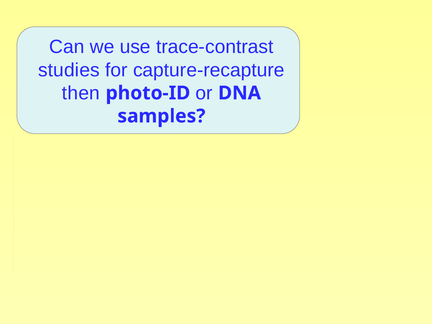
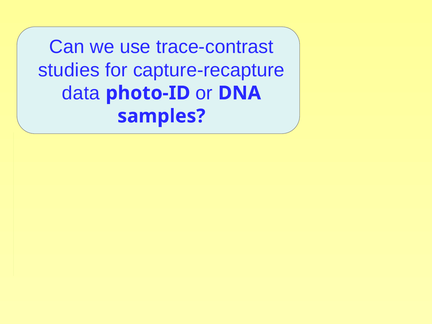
then: then -> data (81, 93)
